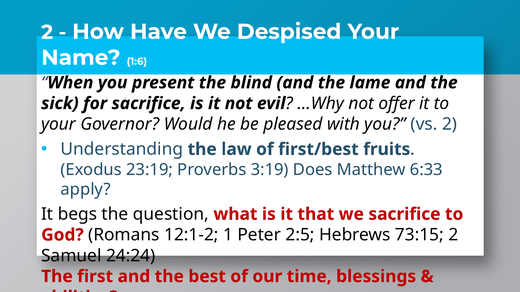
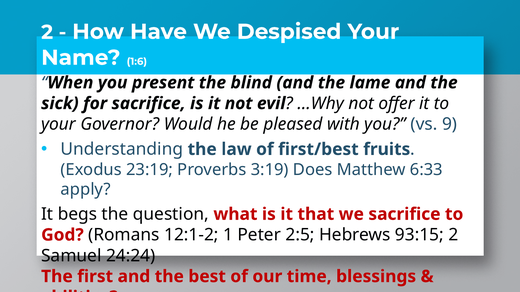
vs 2: 2 -> 9 (450, 124)
73:15: 73:15 -> 93:15 (419, 235)
